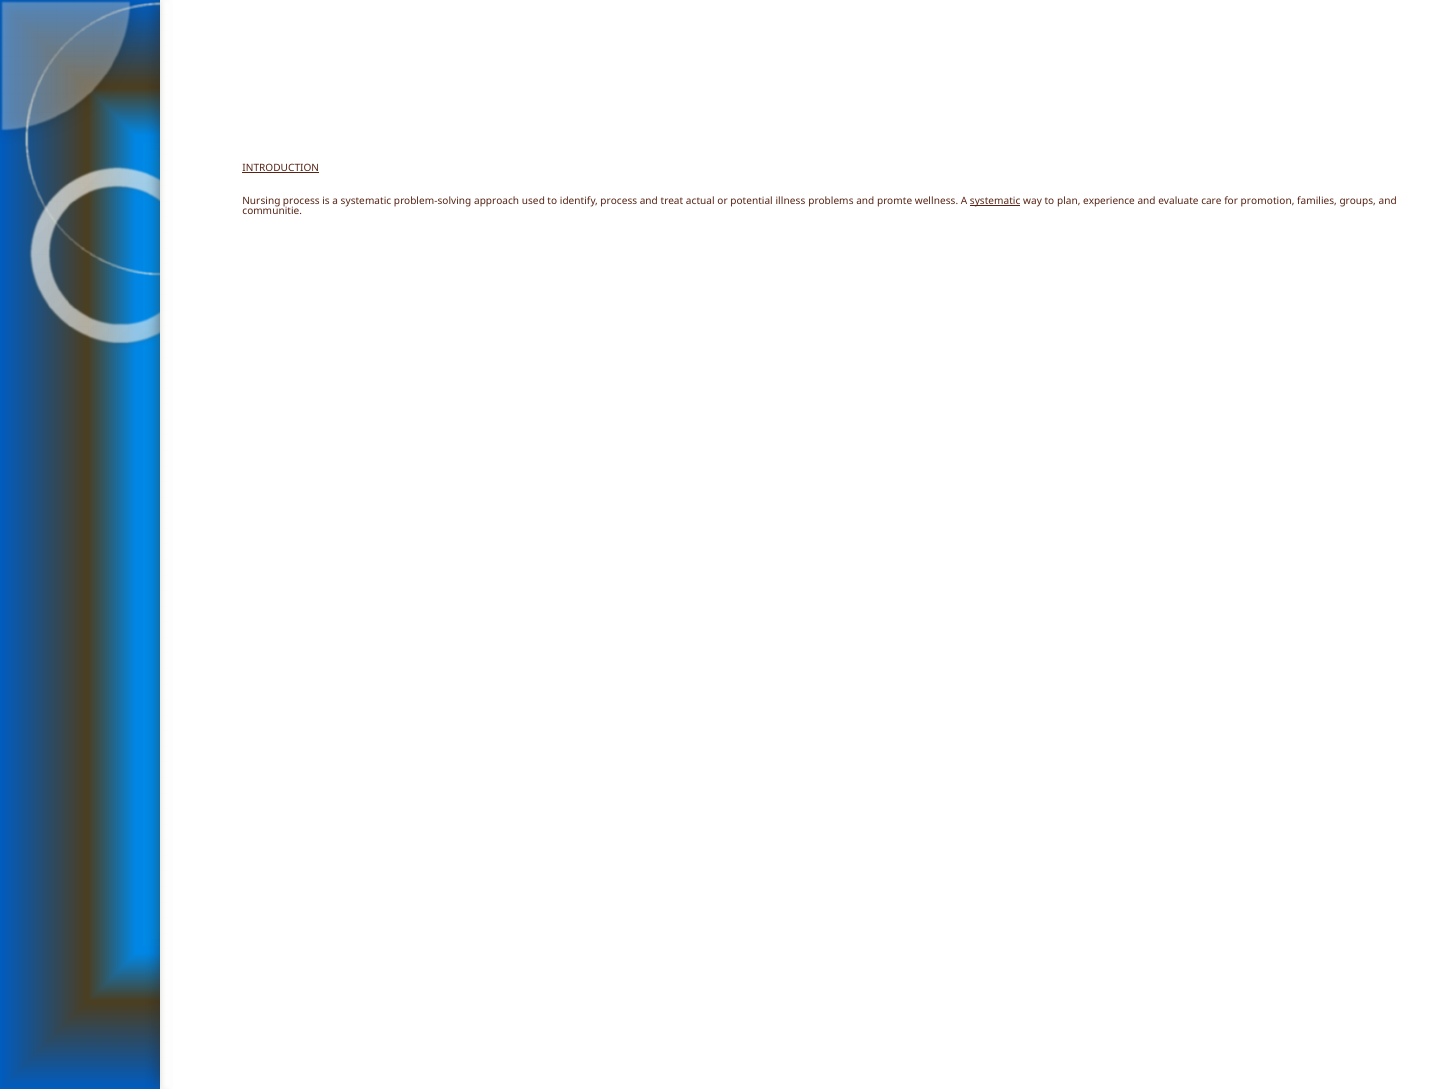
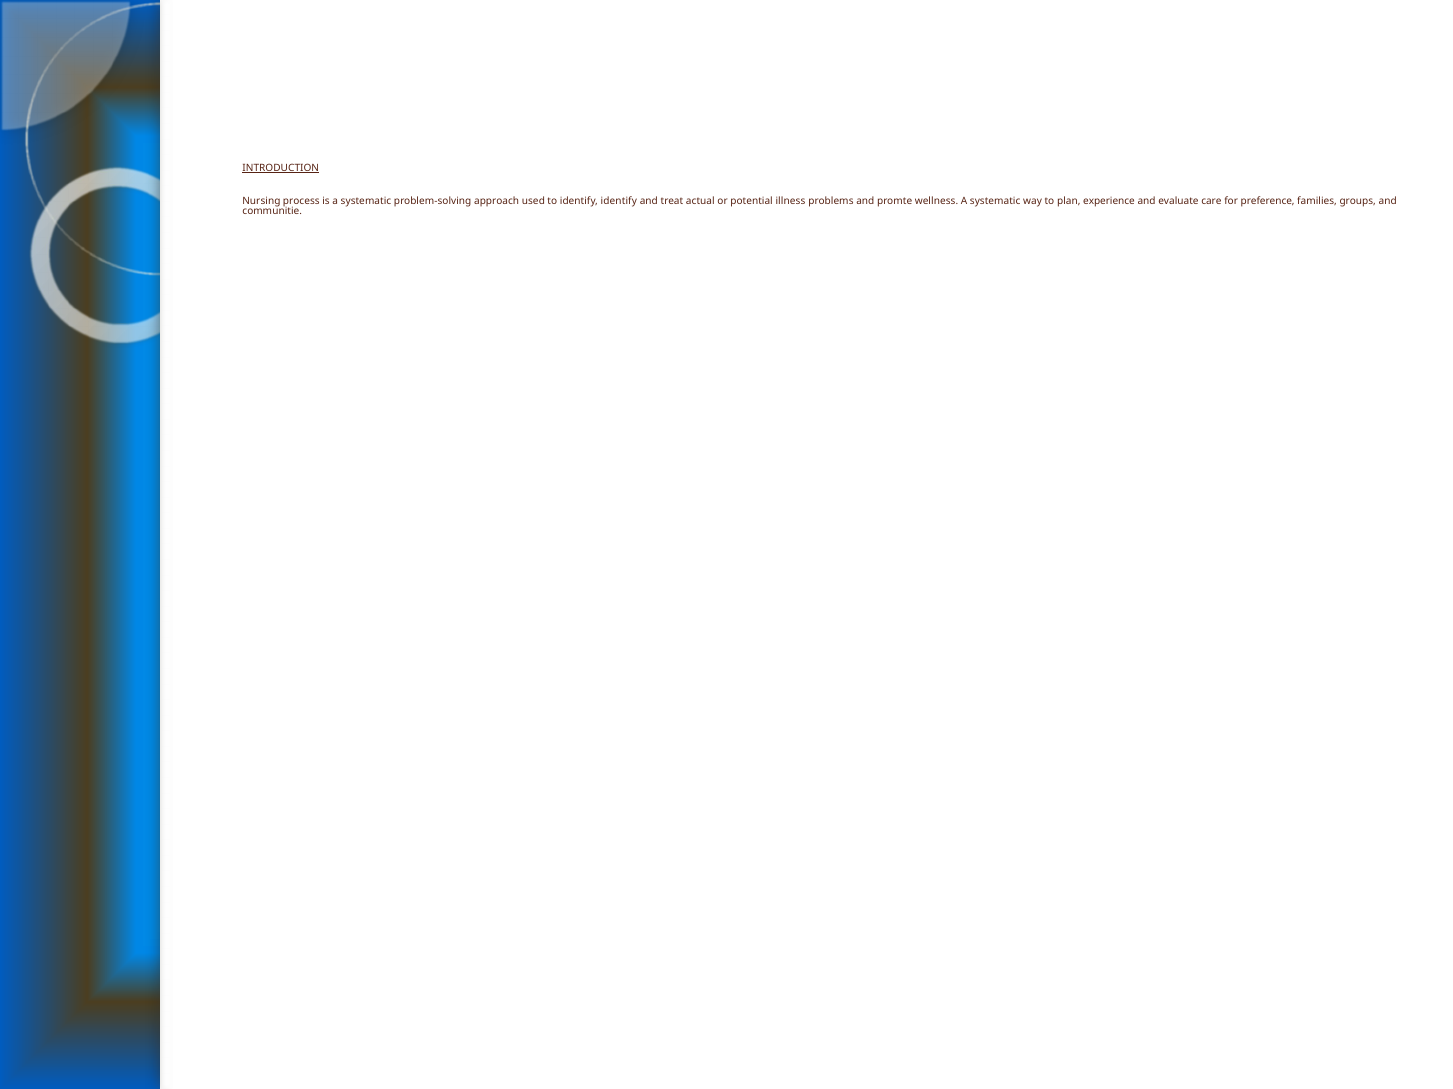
identify process: process -> identify (619, 201)
systematic underline: present -> none (995, 201)
promotion: promotion -> preference (1268, 201)
